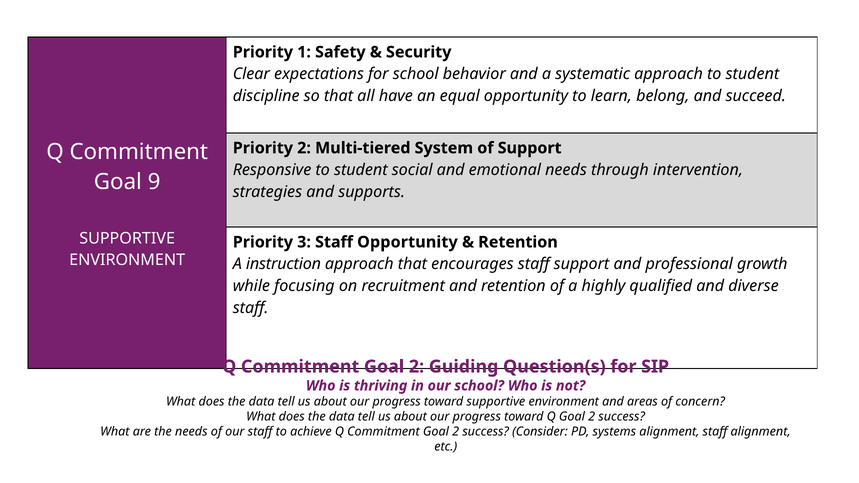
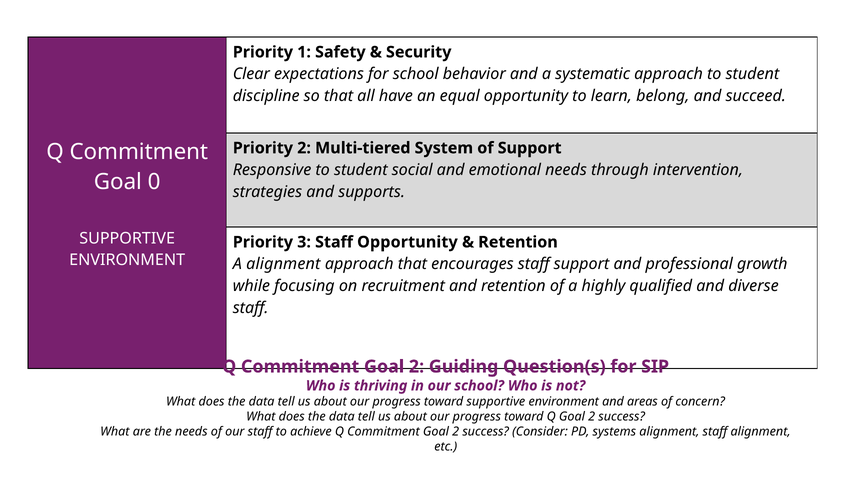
9: 9 -> 0 (154, 182)
A instruction: instruction -> alignment (283, 264)
